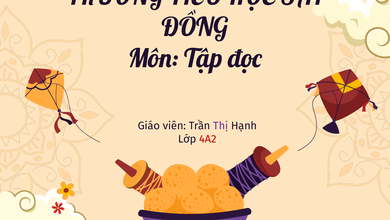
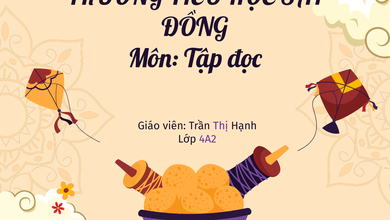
4A2 colour: red -> purple (208, 139)
